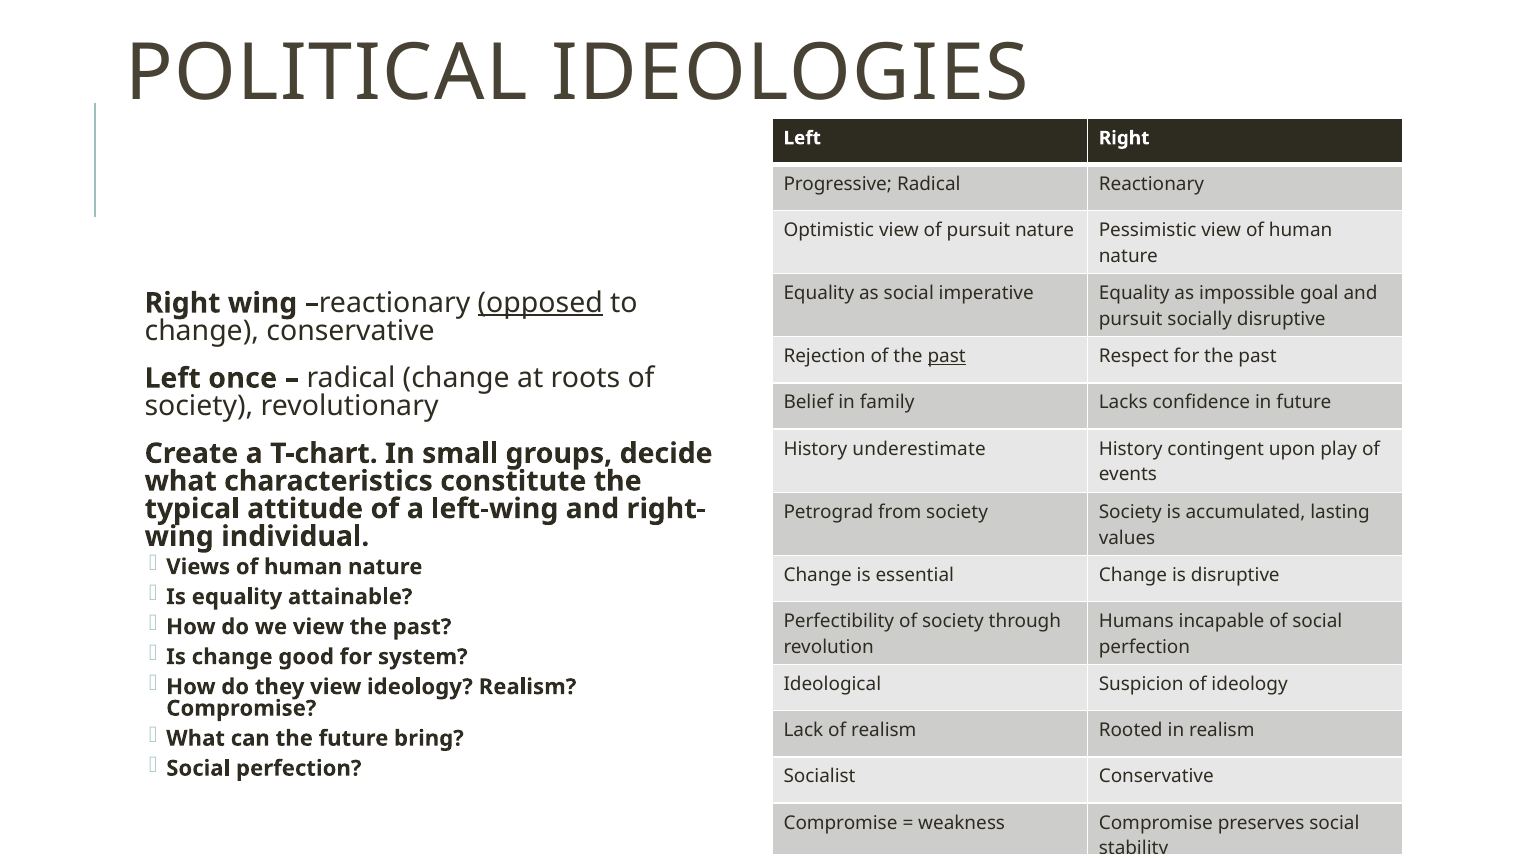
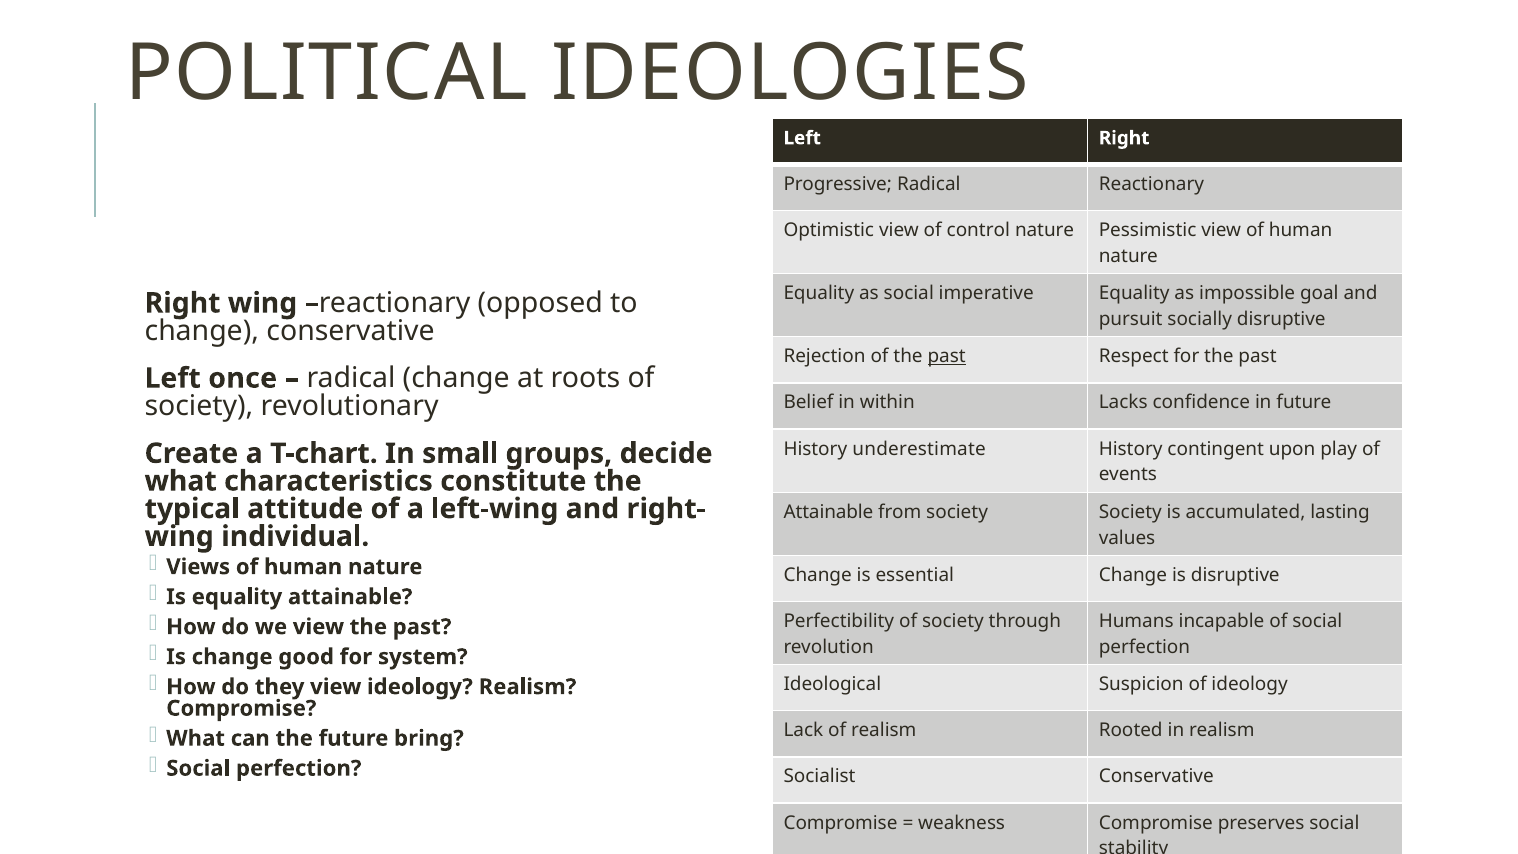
of pursuit: pursuit -> control (978, 230)
opposed underline: present -> none (540, 303)
family: family -> within (887, 403)
Petrograd: Petrograd -> Attainable (828, 512)
